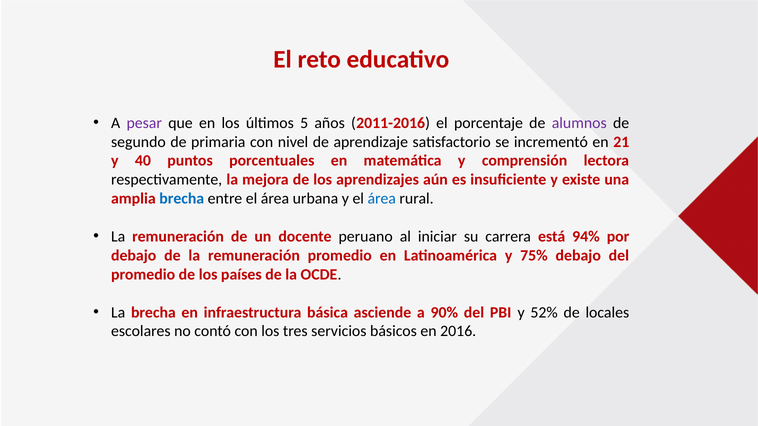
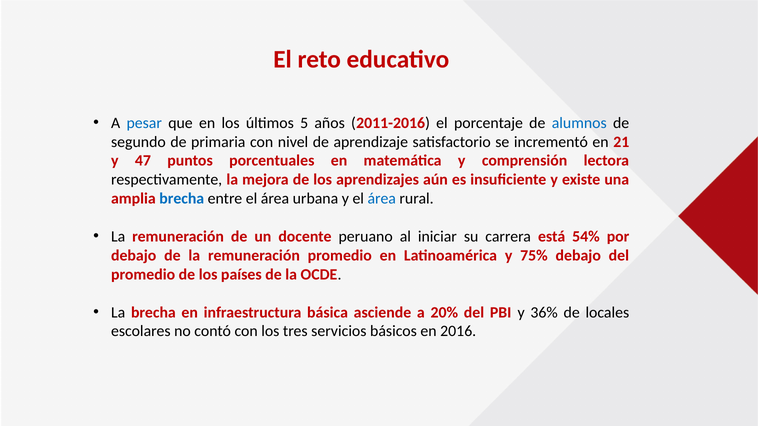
pesar colour: purple -> blue (144, 123)
alumnos colour: purple -> blue (579, 123)
40: 40 -> 47 (143, 161)
94%: 94% -> 54% (586, 237)
90%: 90% -> 20% (444, 313)
52%: 52% -> 36% (544, 313)
